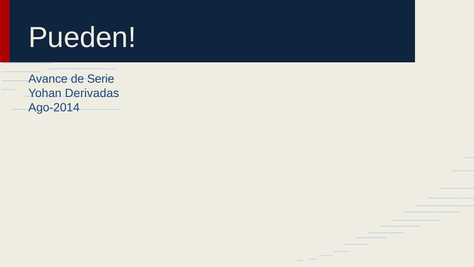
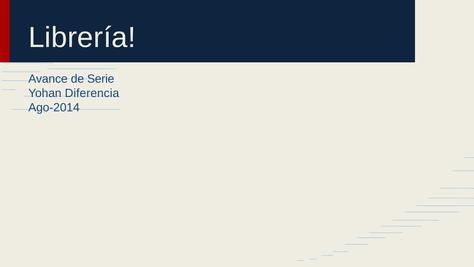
Pueden: Pueden -> Librería (82, 38)
Derivadas: Derivadas -> Diferencia (92, 93)
